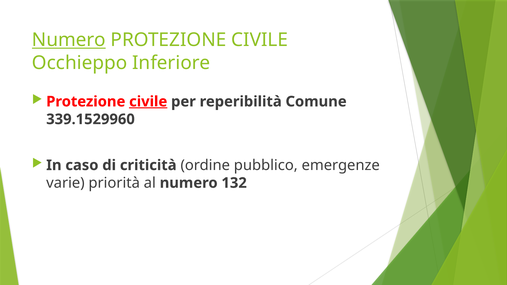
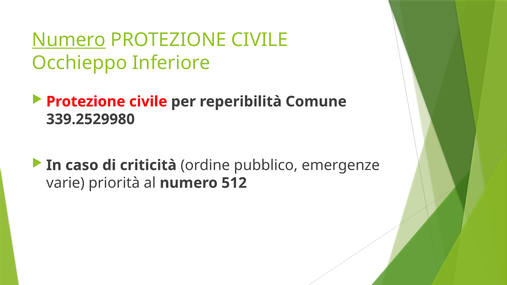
civile underline: present -> none (148, 102)
339.1529960: 339.1529960 -> 339.2529980 (91, 119)
132: 132 -> 512 (234, 183)
